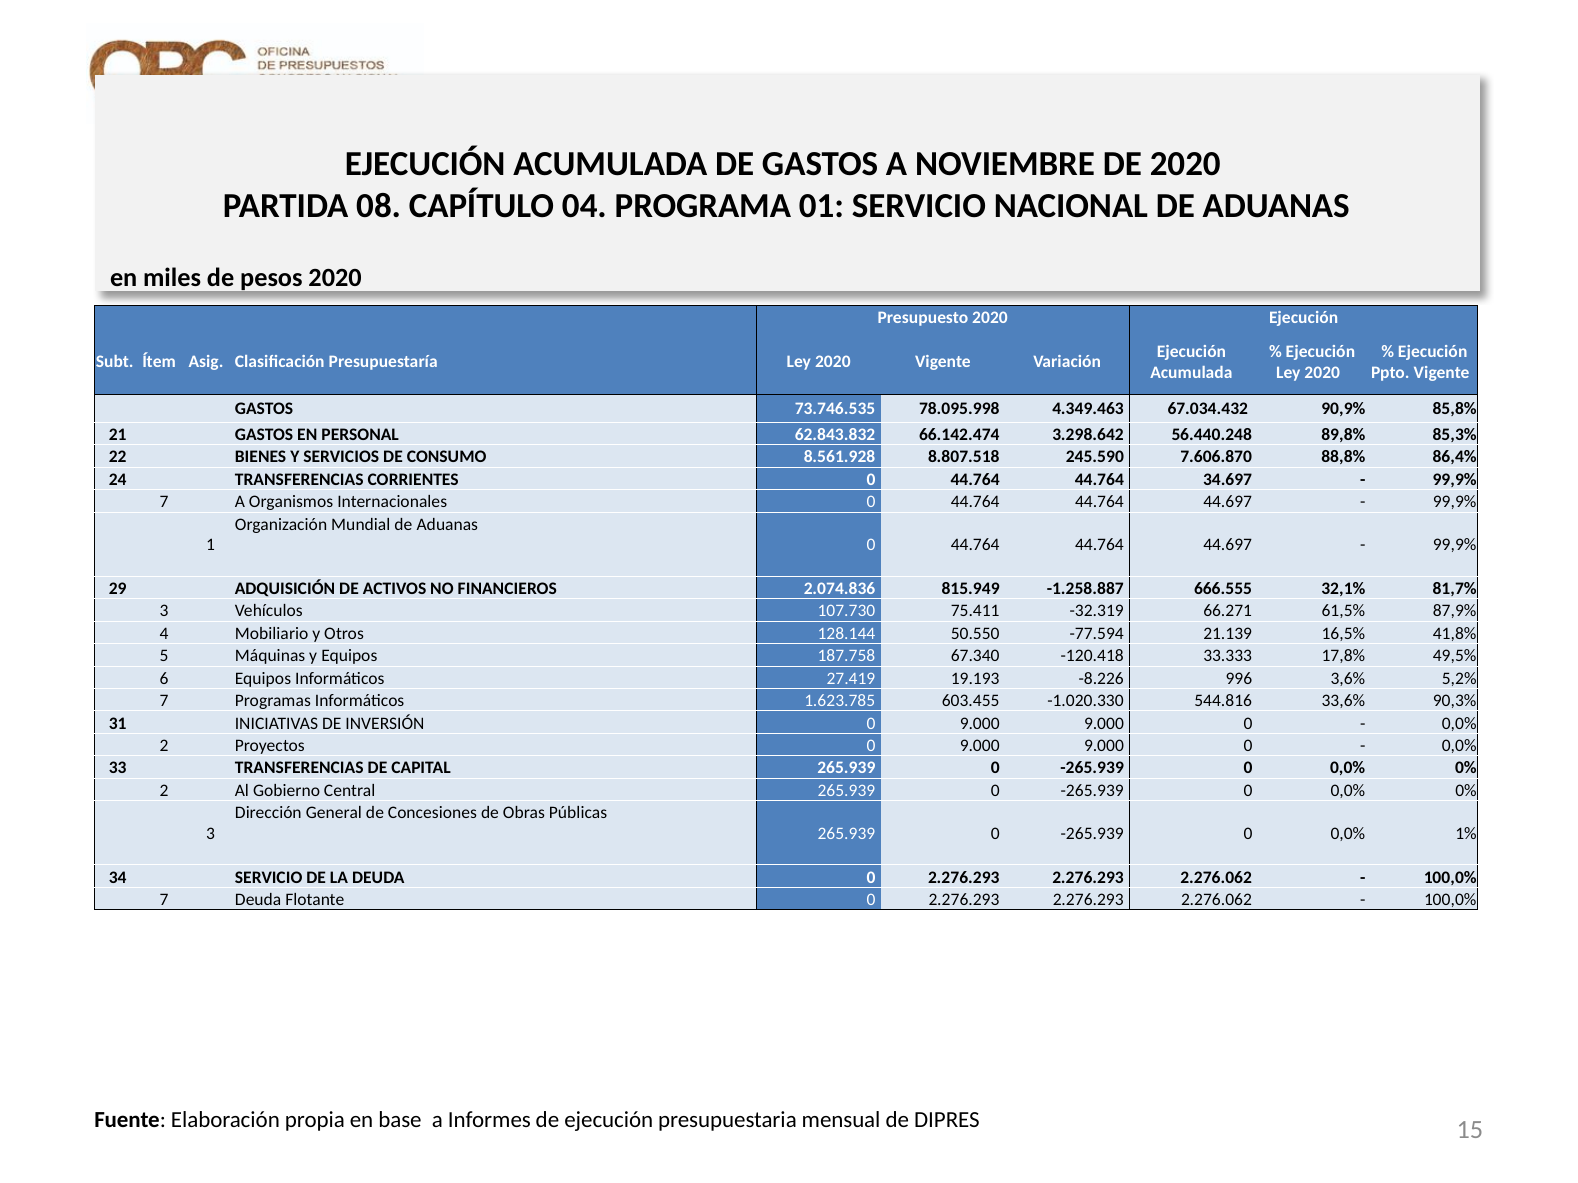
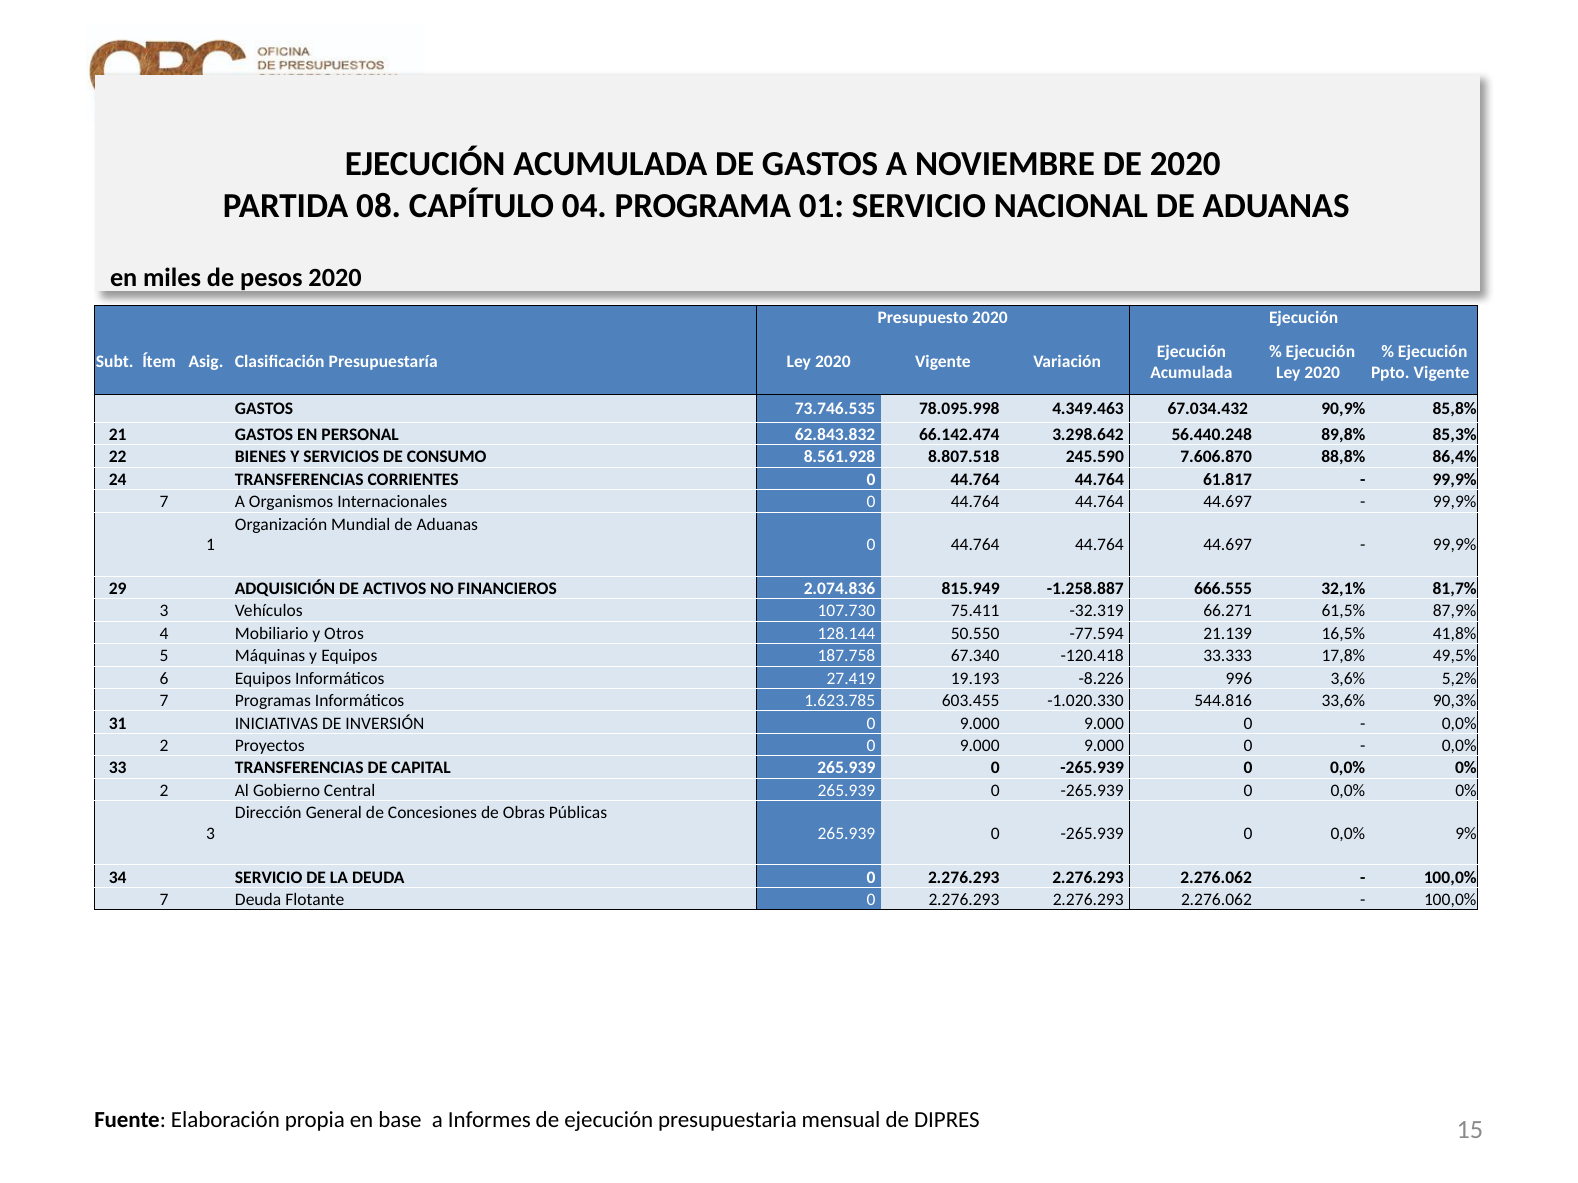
34.697: 34.697 -> 61.817 (1228, 480)
1%: 1% -> 9% (1466, 834)
